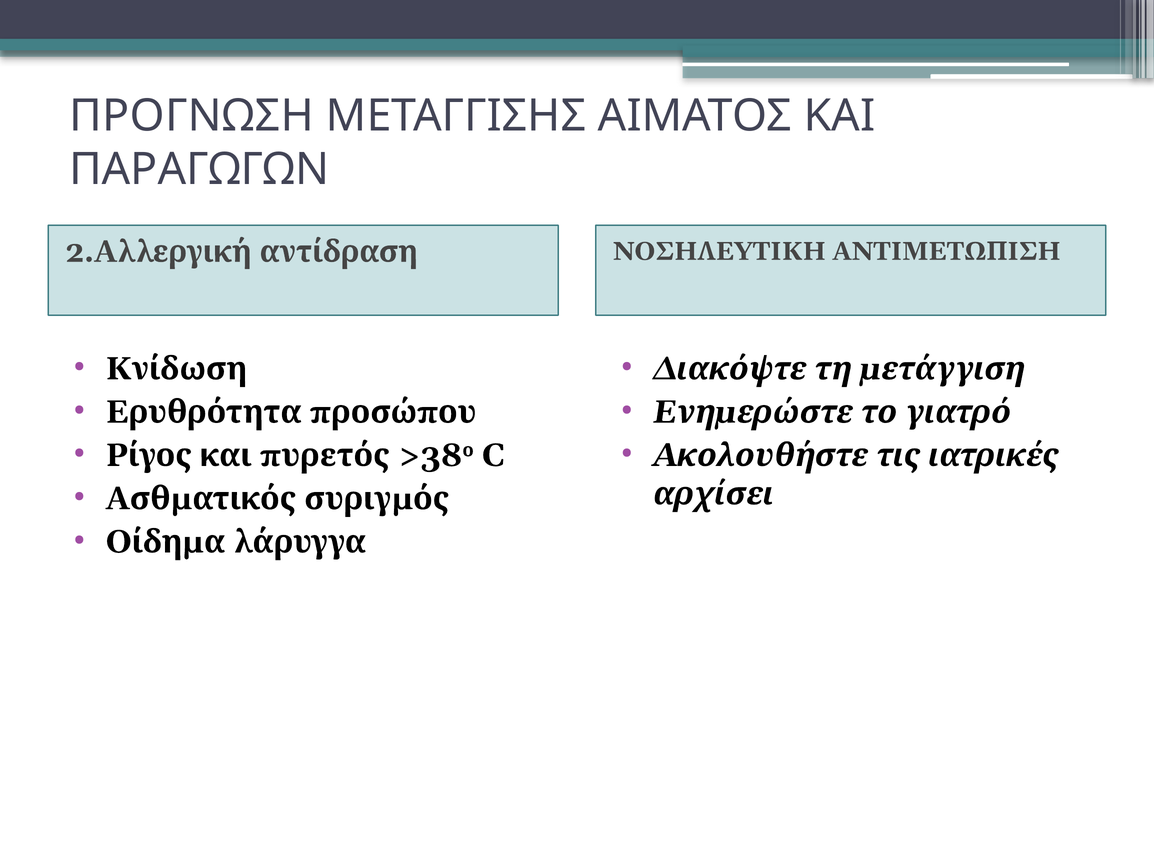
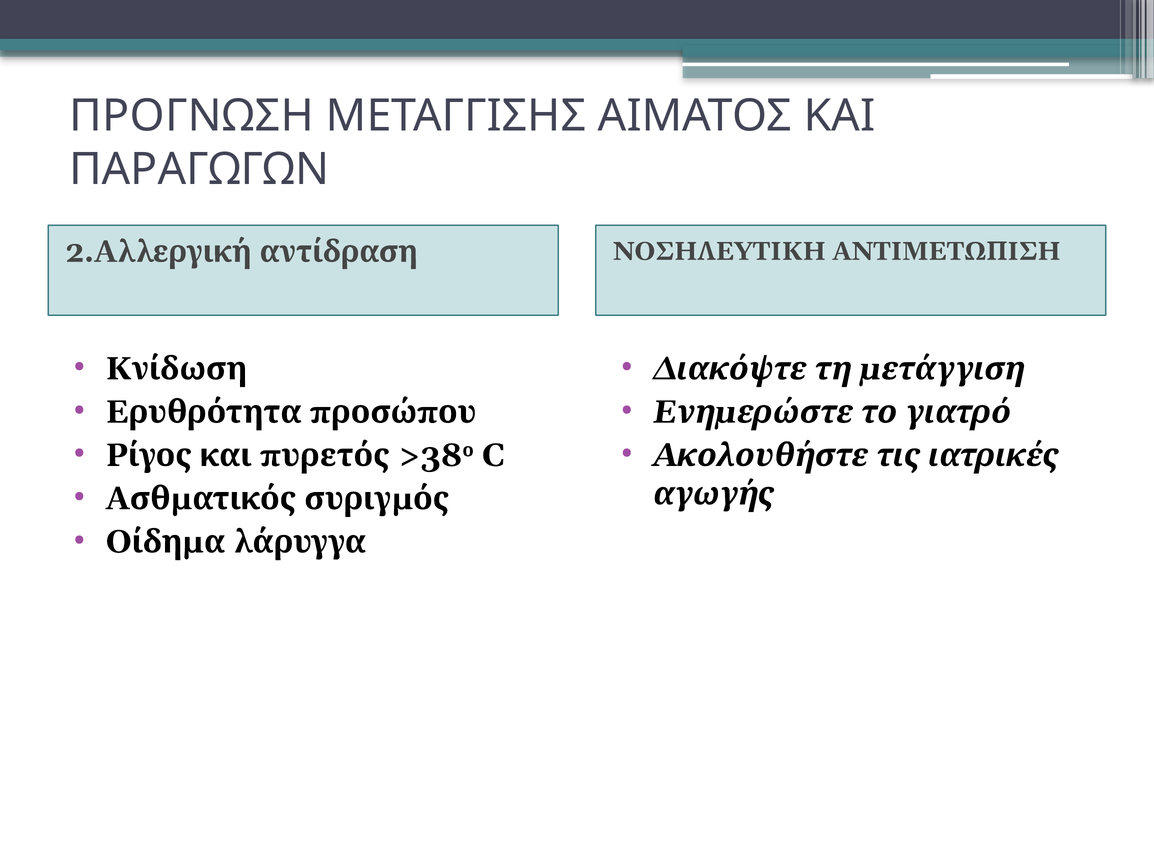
αρχίσει: αρχίσει -> αγωγής (714, 494)
